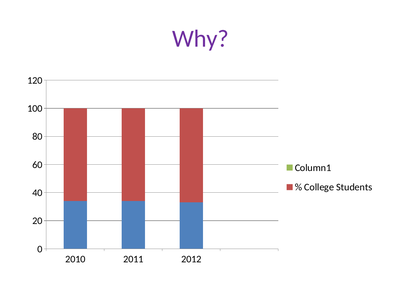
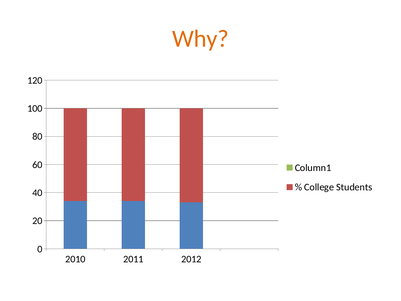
Why colour: purple -> orange (201, 39)
